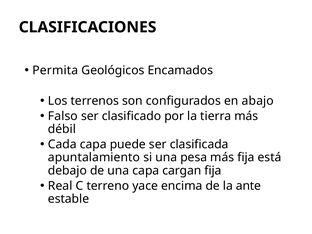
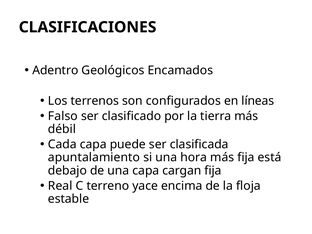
Permita: Permita -> Adentro (55, 70)
abajo: abajo -> líneas (258, 101)
pesa: pesa -> hora (194, 157)
ante: ante -> floja (248, 186)
